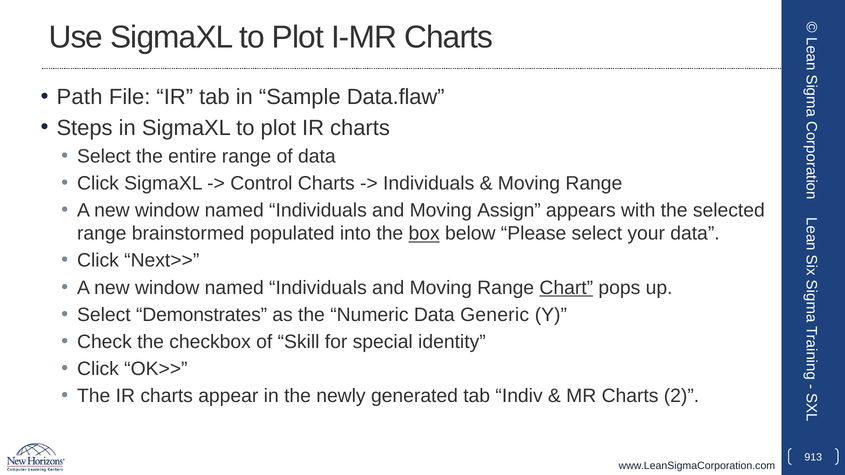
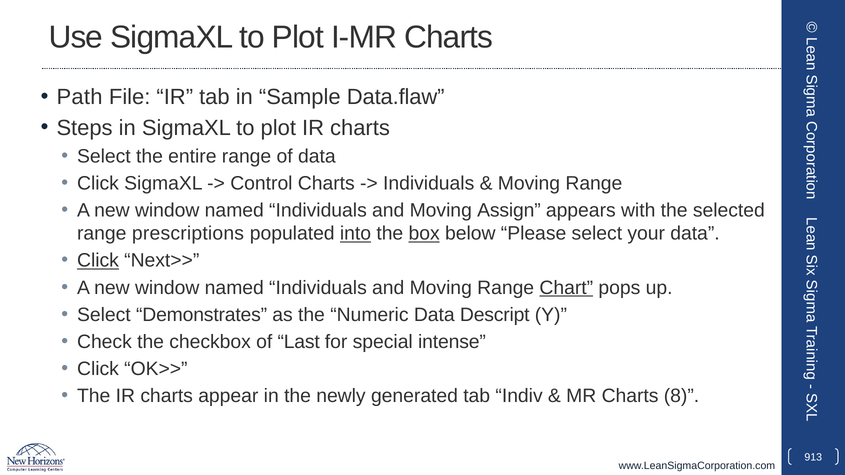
brainstormed: brainstormed -> prescriptions (188, 234)
into underline: none -> present (356, 234)
Click underline: none -> present (98, 261)
Generic: Generic -> Descript (495, 315)
Skill: Skill -> Last (299, 342)
identity: identity -> intense (452, 342)
2: 2 -> 8 (681, 396)
